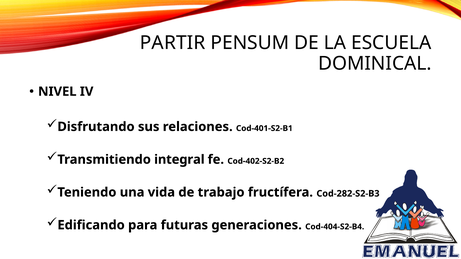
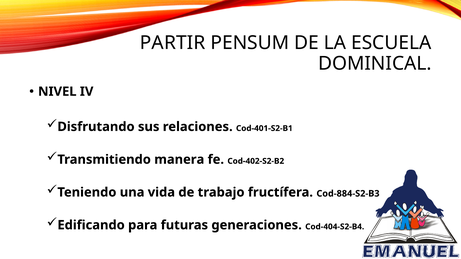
integral: integral -> manera (179, 160)
Cod-282-S2-B3: Cod-282-S2-B3 -> Cod-884-S2-B3 (348, 194)
